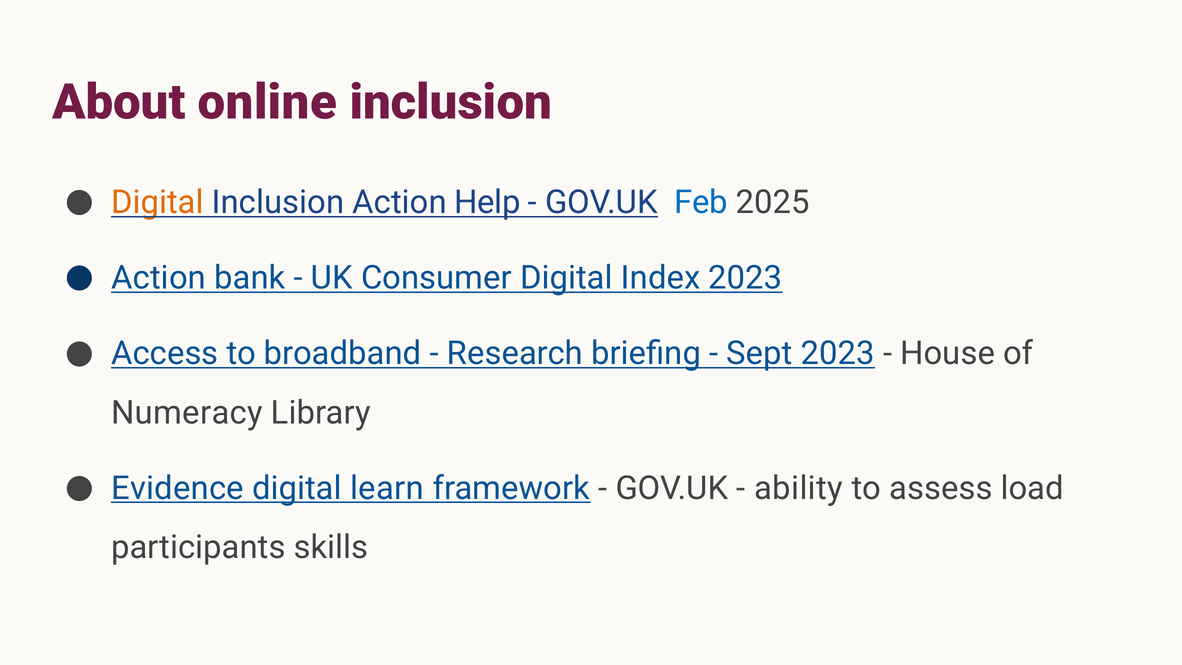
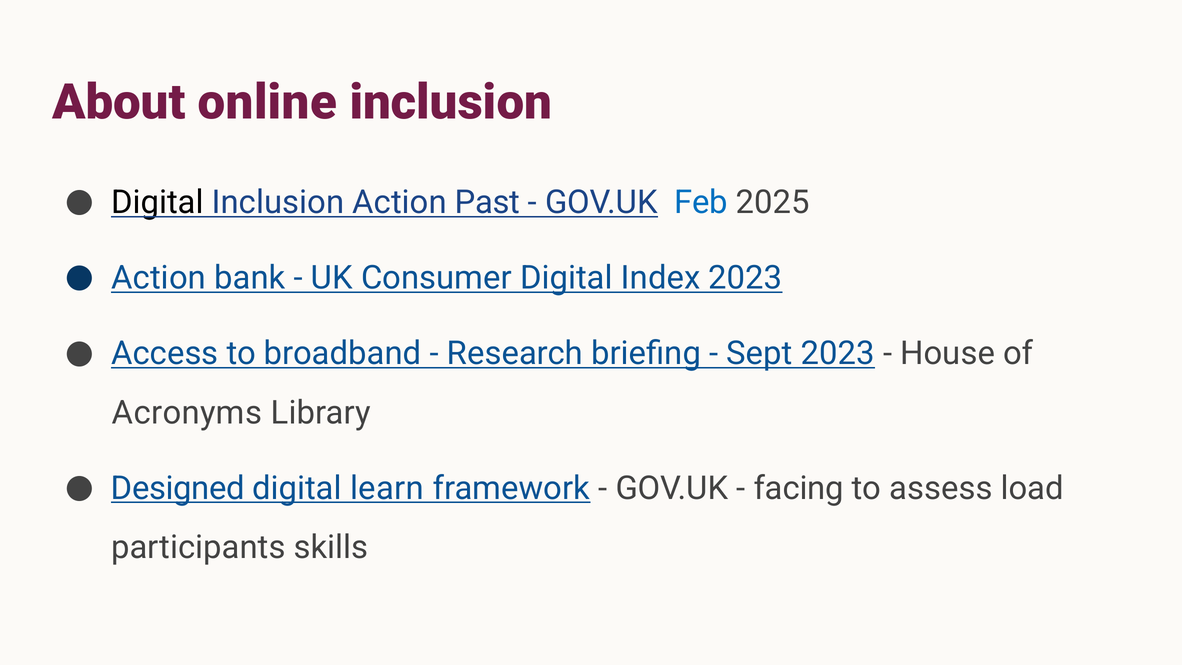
Digital colour: orange -> black (158, 202)
Help: Help -> Past (487, 202)
Numeracy: Numeracy -> Acronyms (187, 413)
Evidence: Evidence -> Designed (178, 488)
ability: ability -> facing (799, 488)
